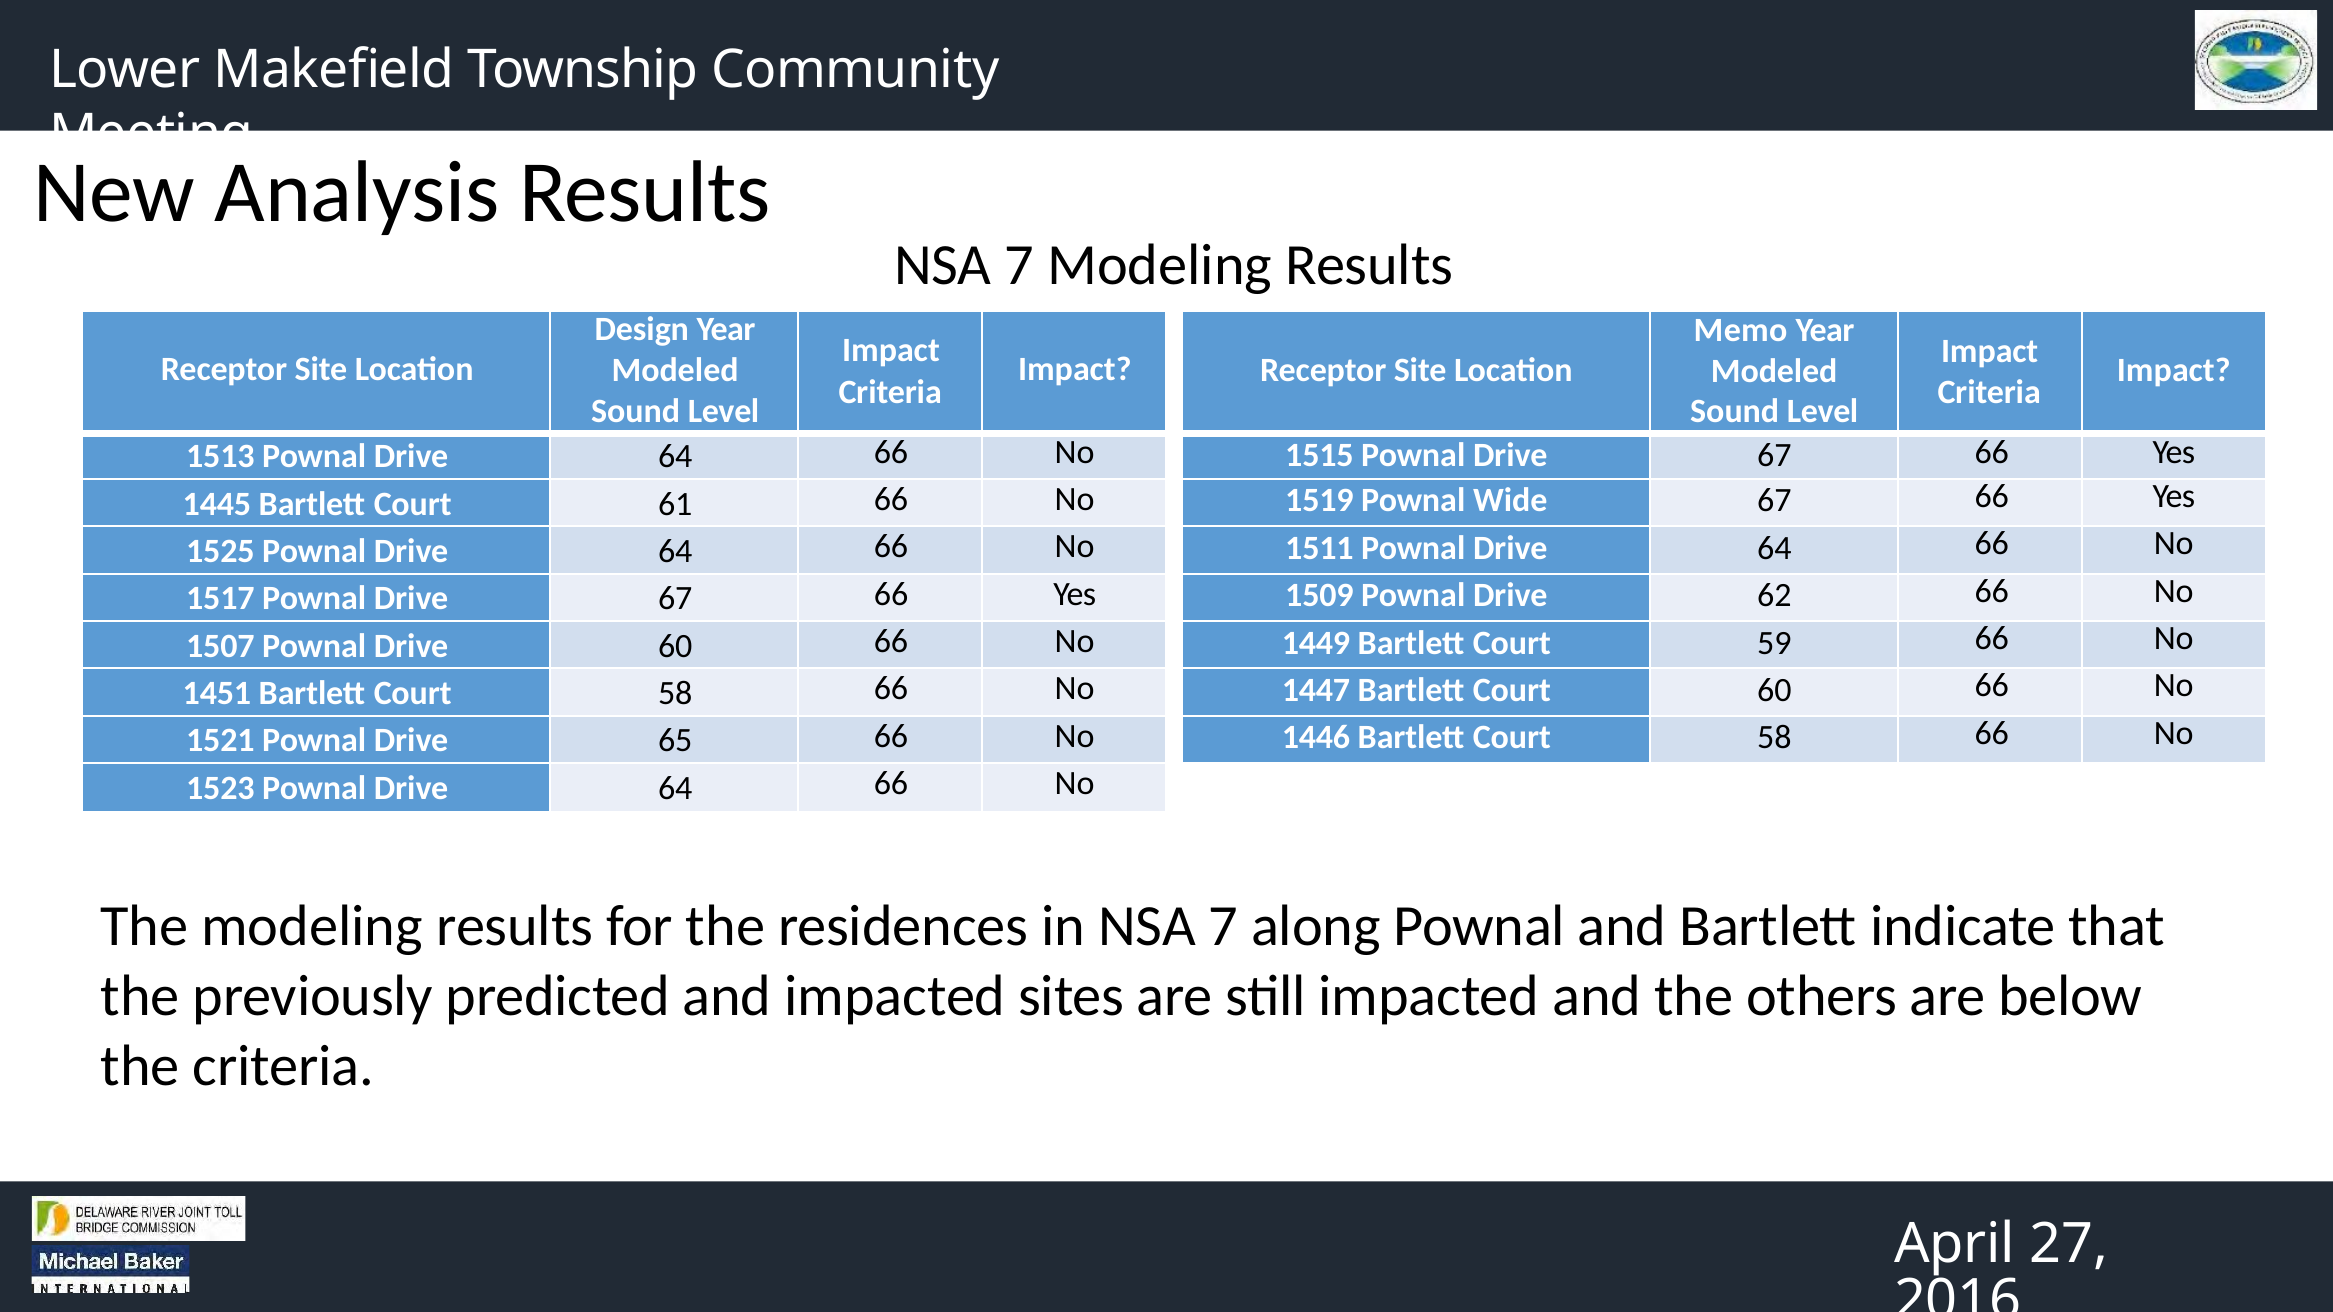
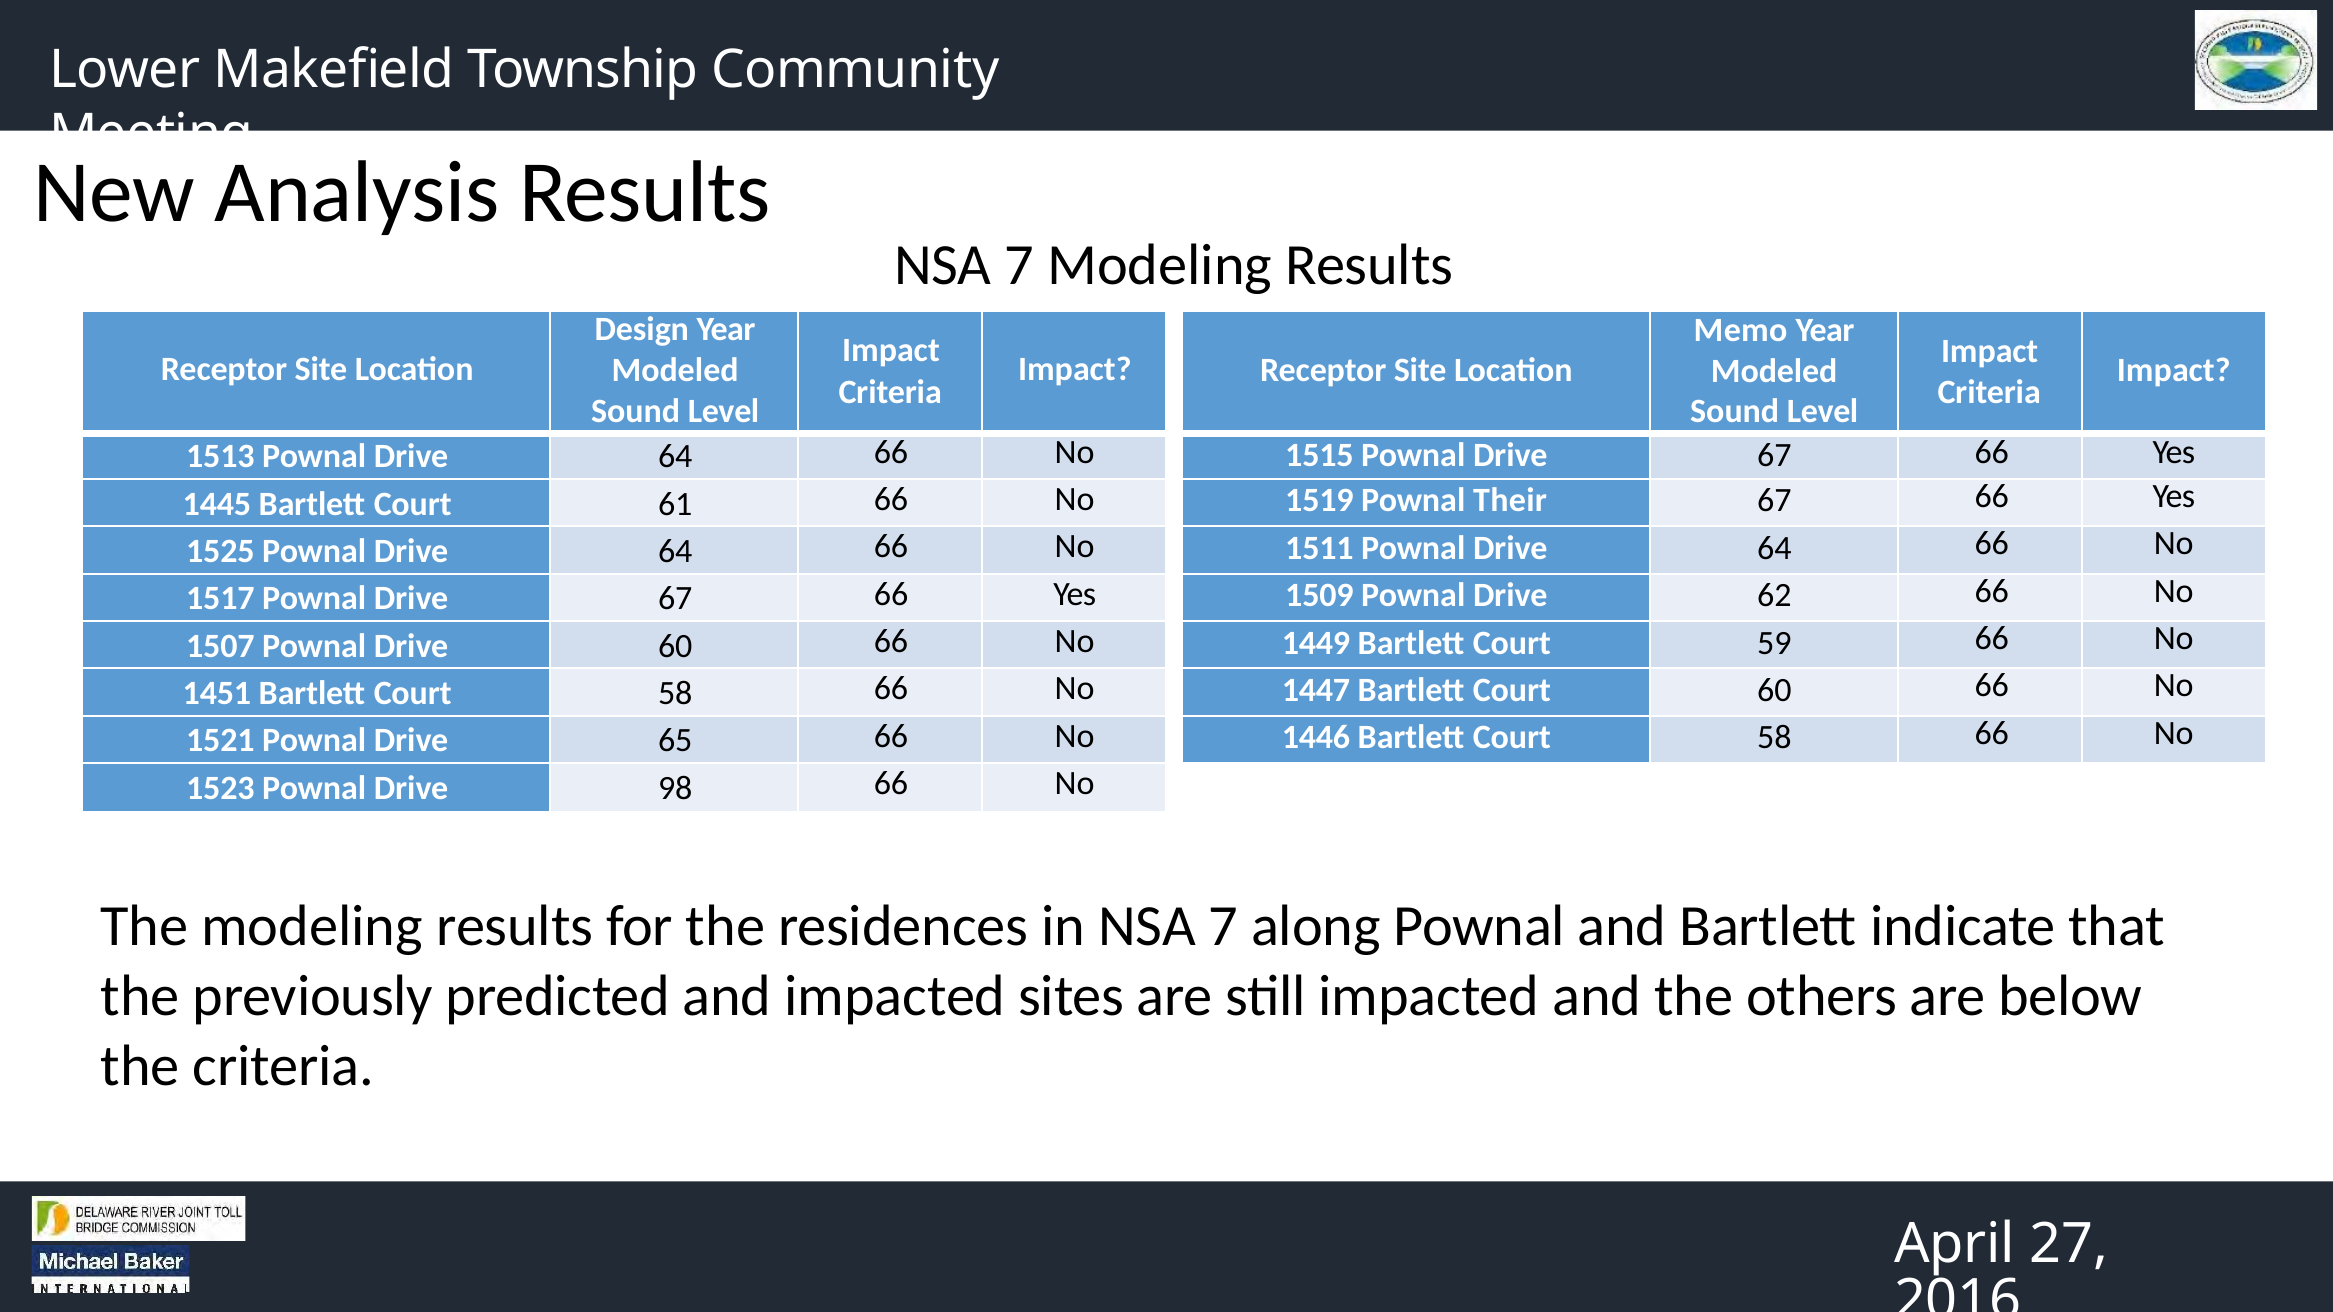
Wide: Wide -> Their (1510, 501)
1523 Pownal Drive 64: 64 -> 98 (675, 788)
